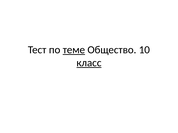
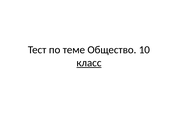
теме underline: present -> none (74, 50)
